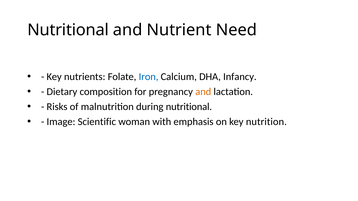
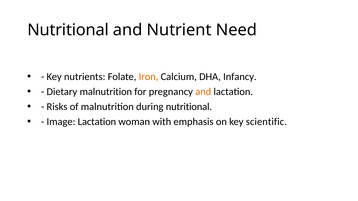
Iron colour: blue -> orange (149, 77)
Dietary composition: composition -> malnutrition (106, 92)
Image Scientific: Scientific -> Lactation (97, 122)
nutrition: nutrition -> scientific (266, 122)
